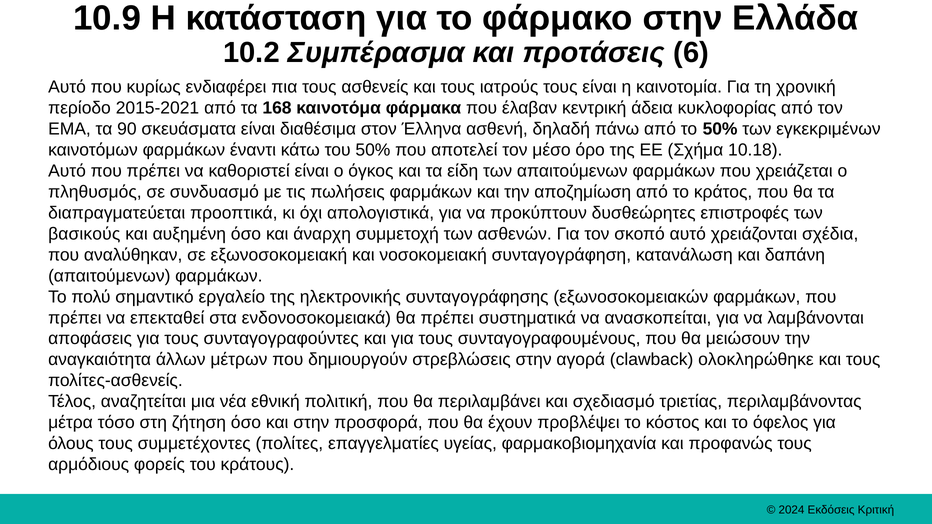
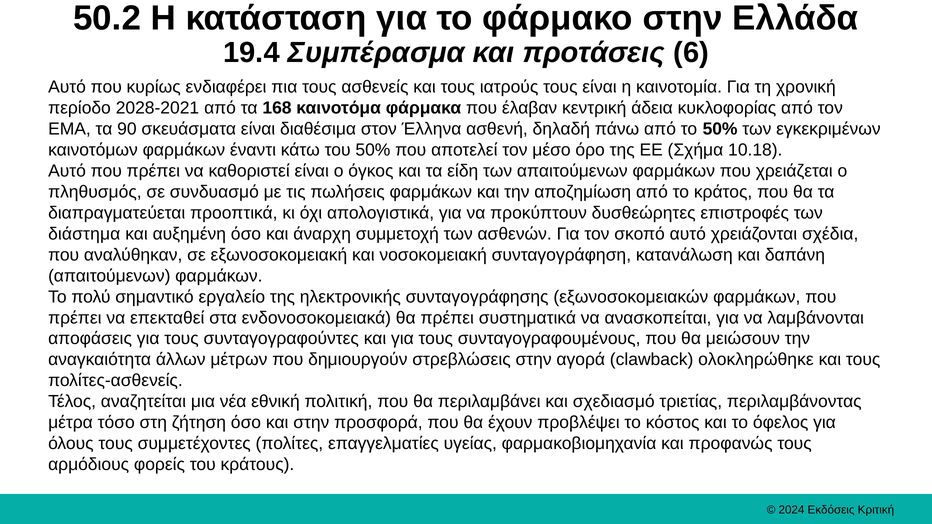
10.9: 10.9 -> 50.2 (107, 18)
10.2: 10.2 -> 19.4 (251, 53)
2015-2021: 2015-2021 -> 2028-2021 (157, 108)
βασικούς: βασικούς -> διάστημα (84, 234)
